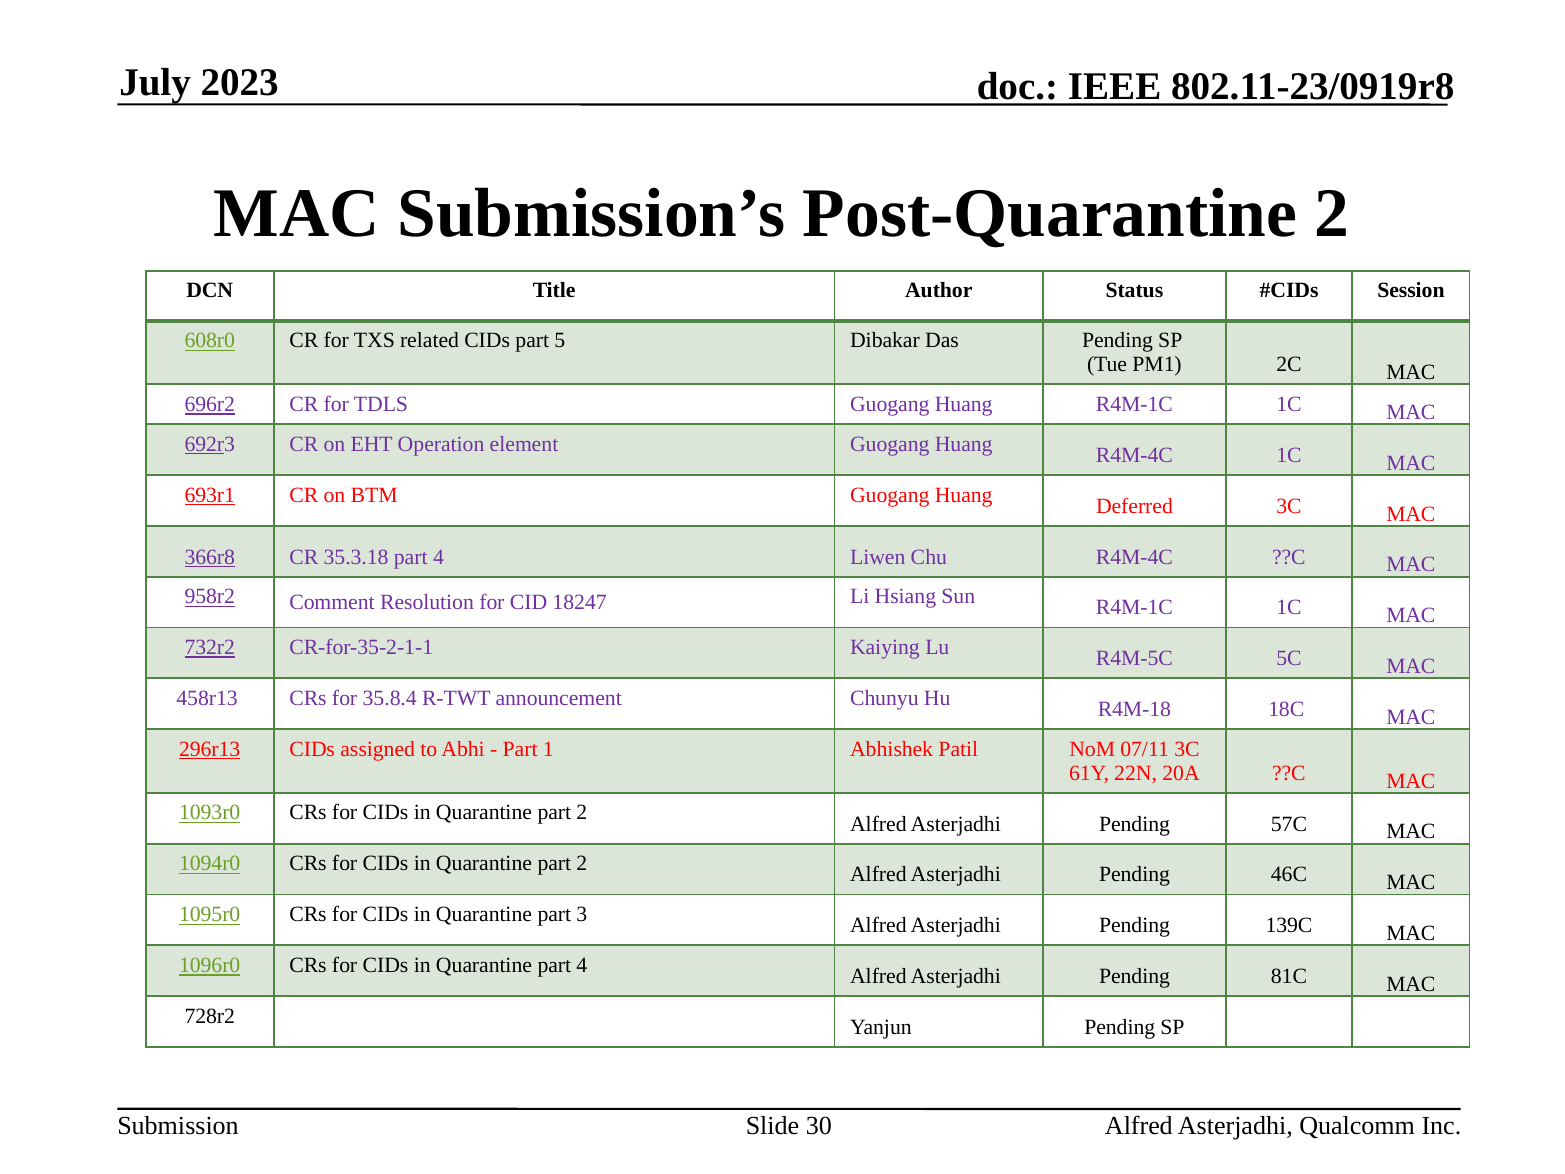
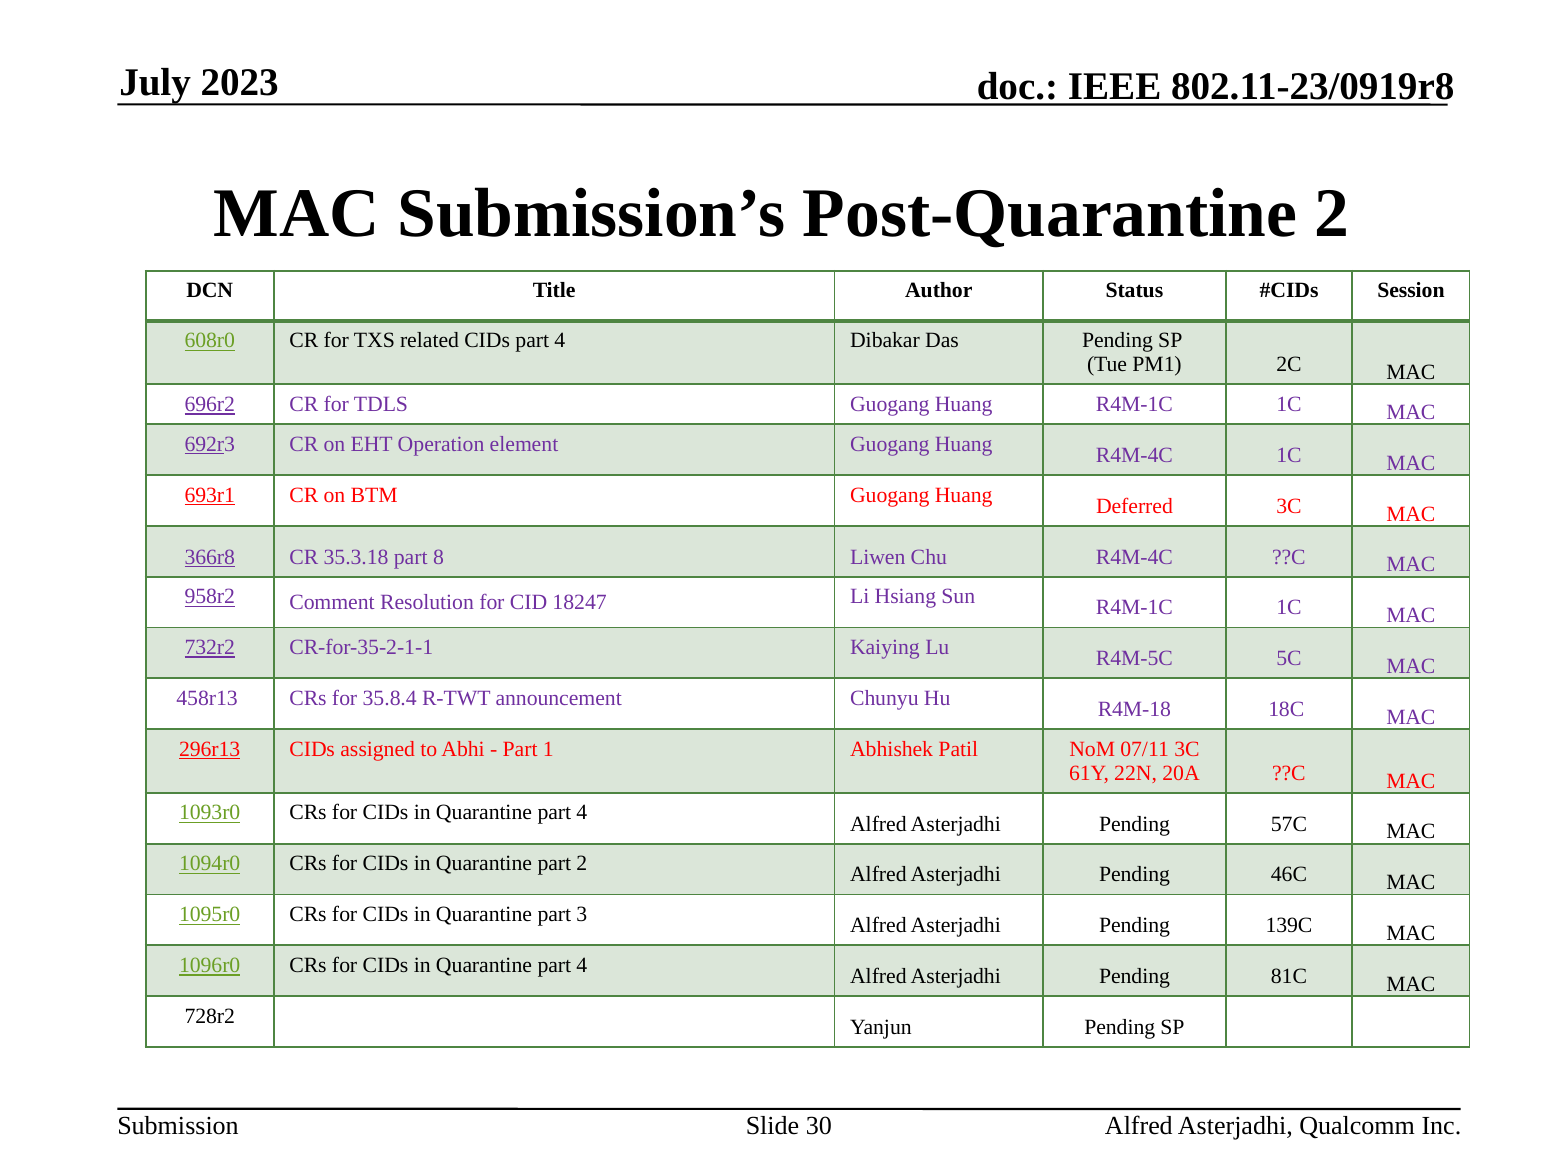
CIDs part 5: 5 -> 4 (560, 341)
35.3.18 part 4: 4 -> 8 (438, 557)
2: 2 -> 4 (582, 813)
